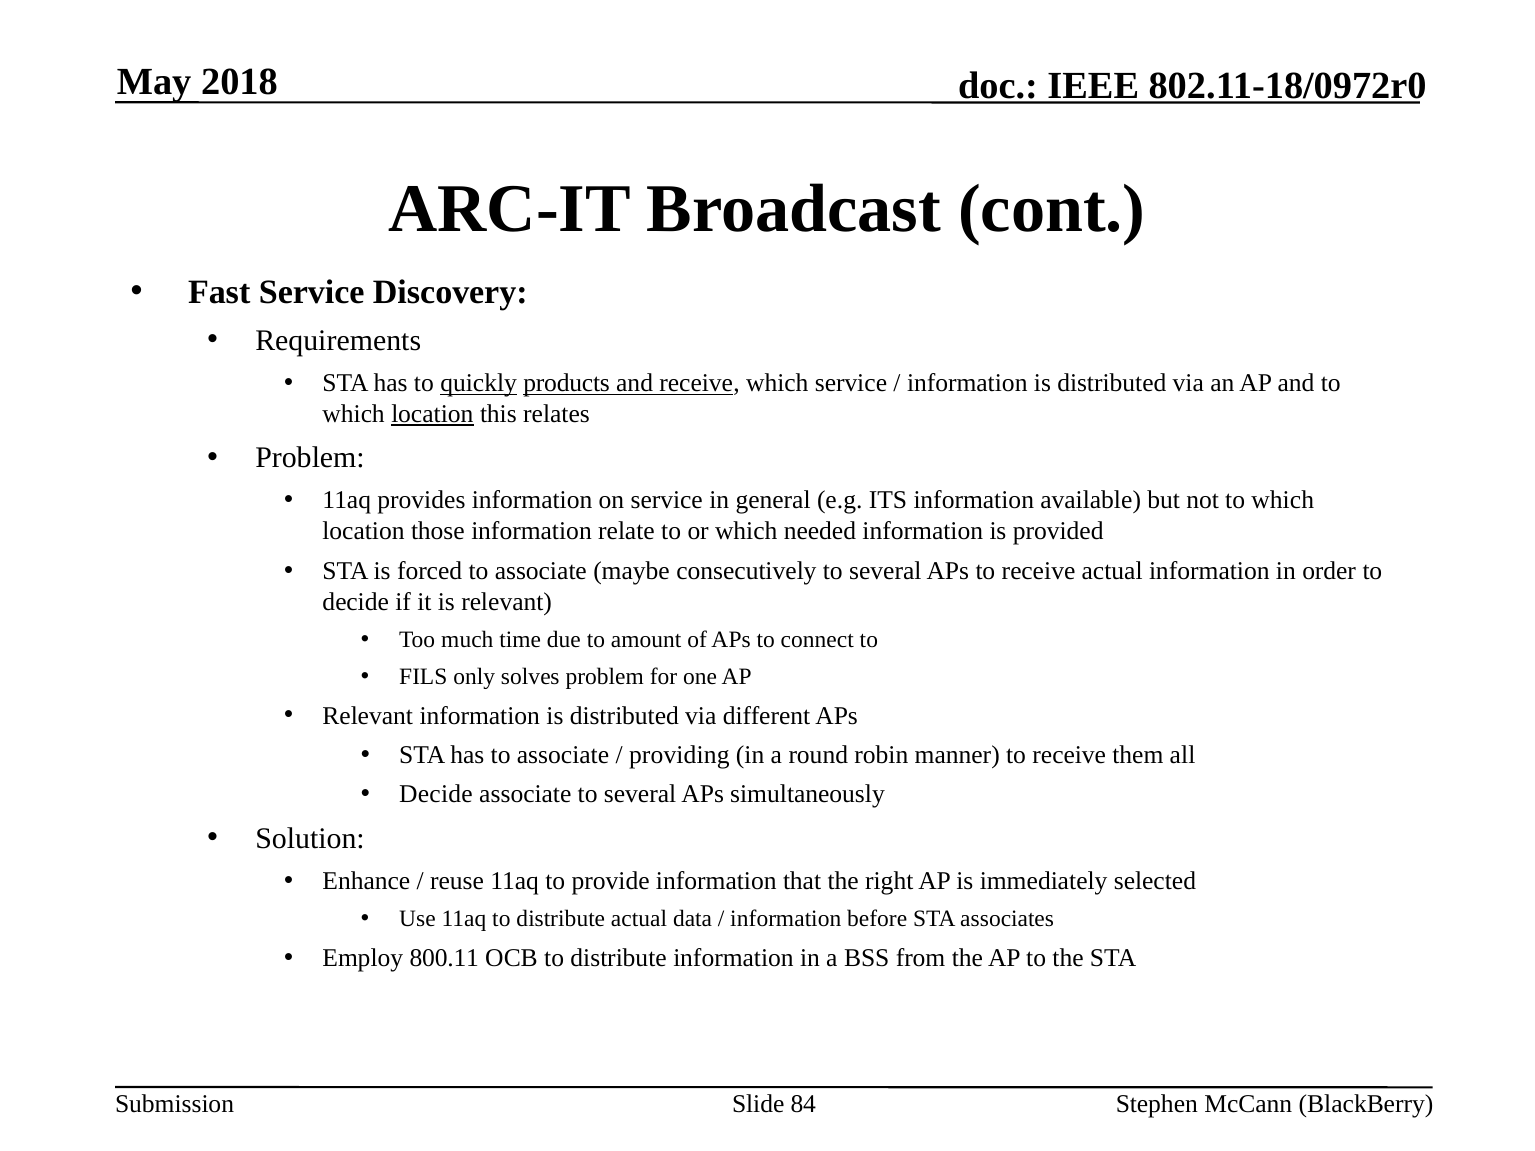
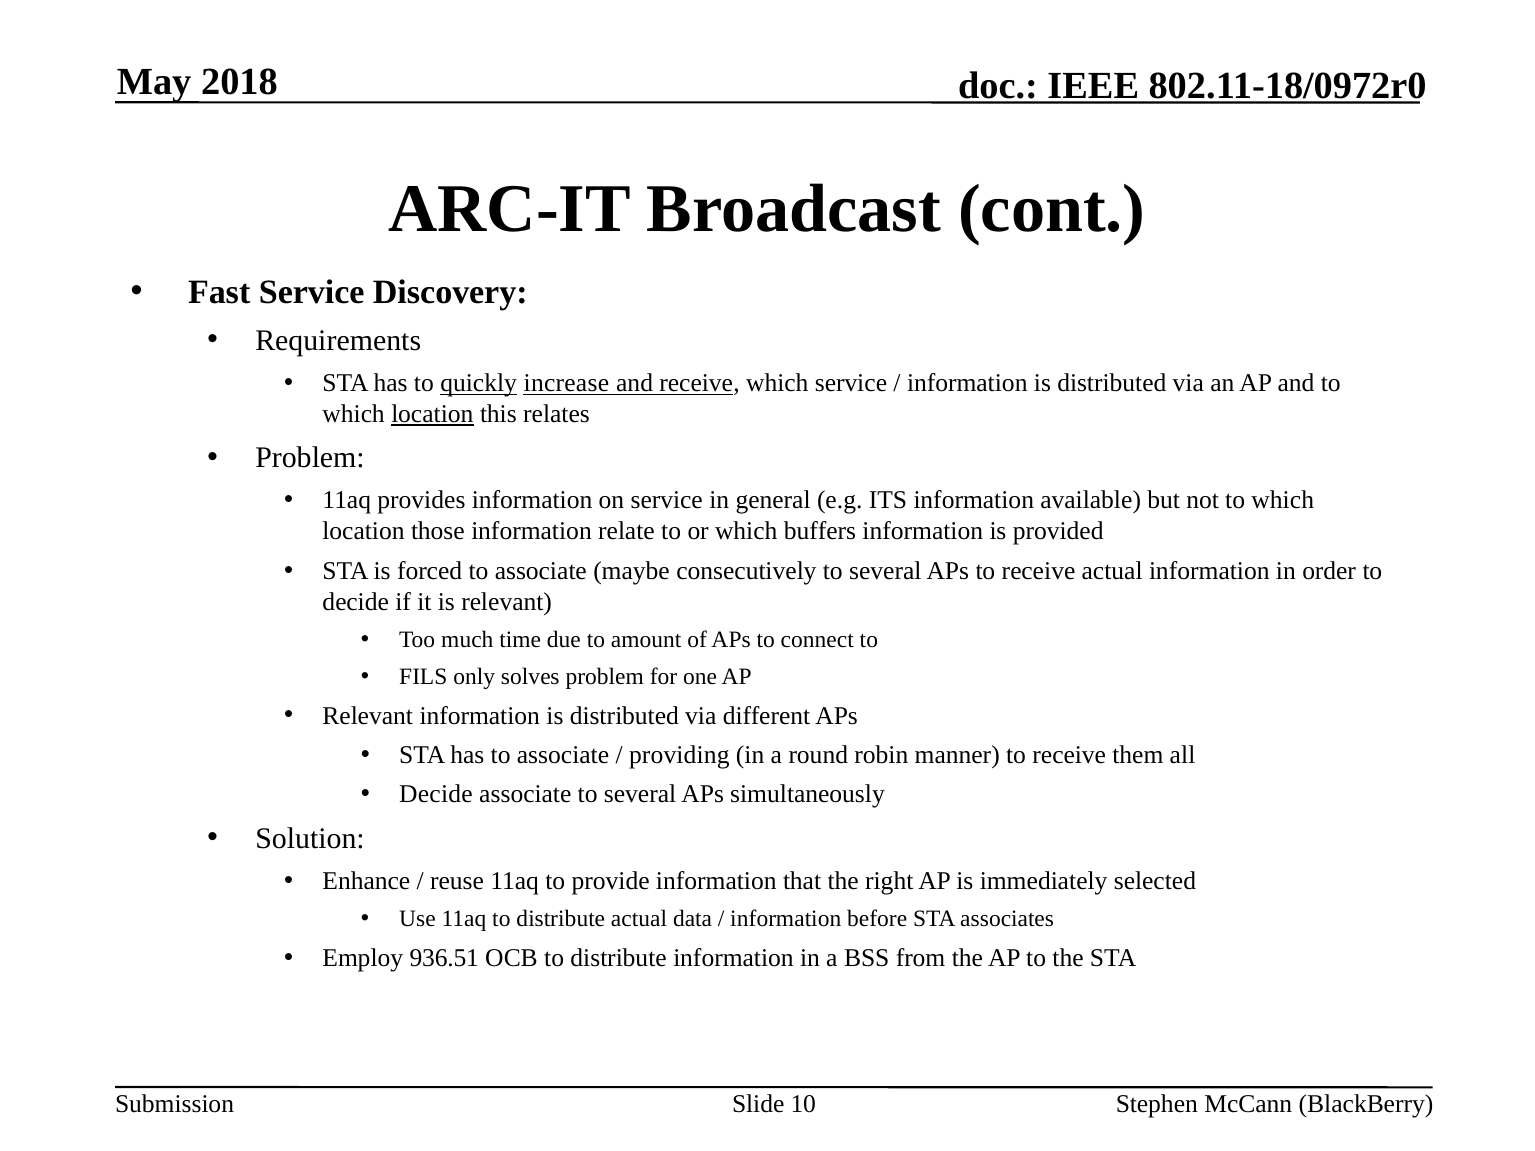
products: products -> increase (566, 383)
needed: needed -> buffers (820, 531)
800.11: 800.11 -> 936.51 (444, 958)
84: 84 -> 10 (803, 1104)
